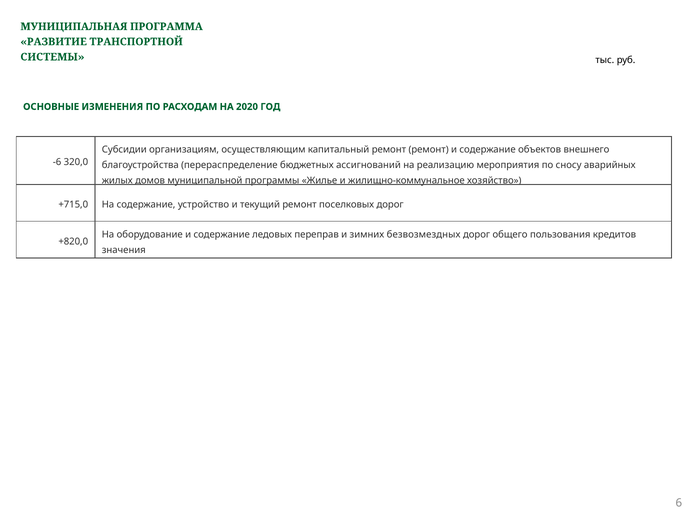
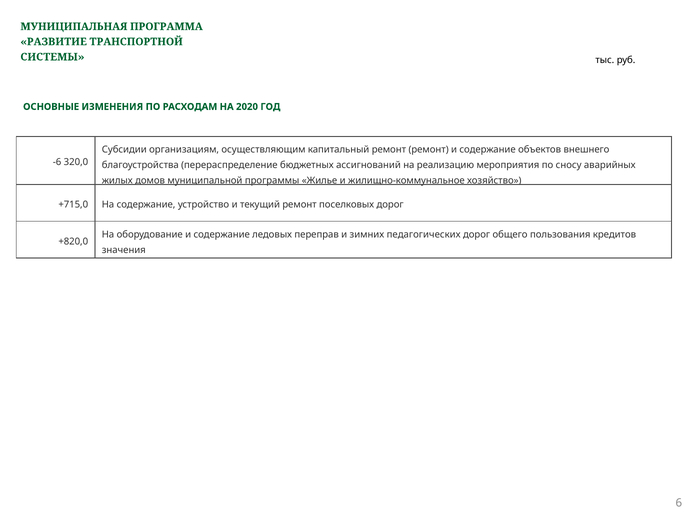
безвозмездных: безвозмездных -> педагогических (424, 234)
